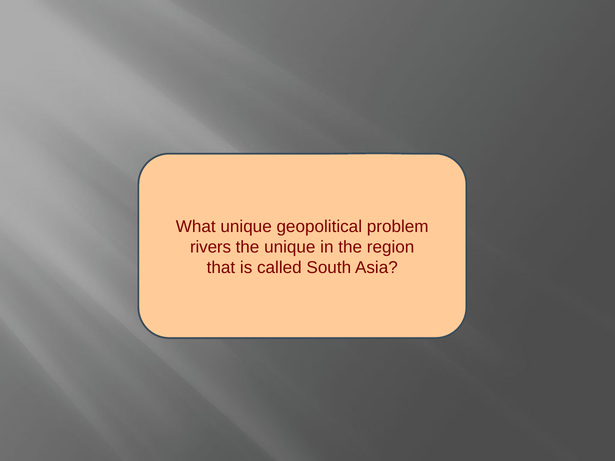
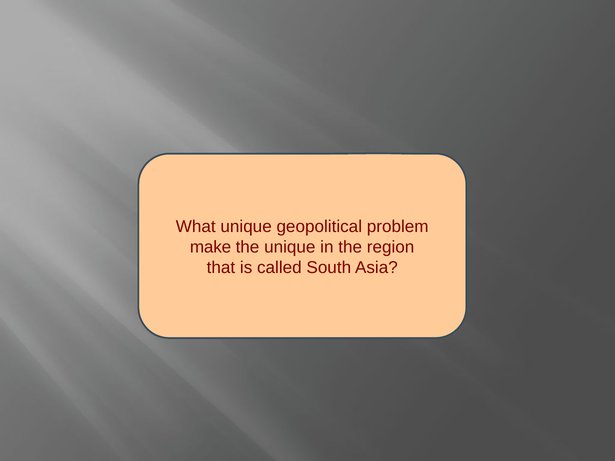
rivers: rivers -> make (211, 247)
